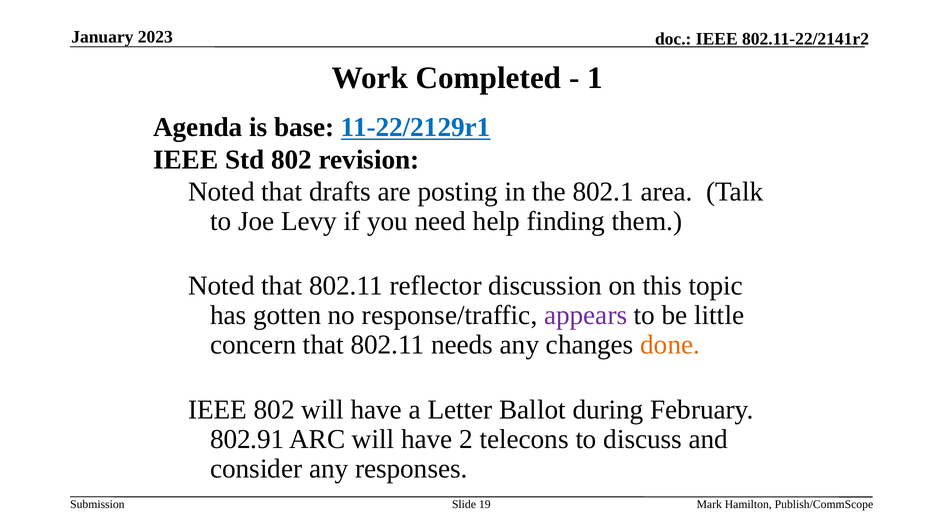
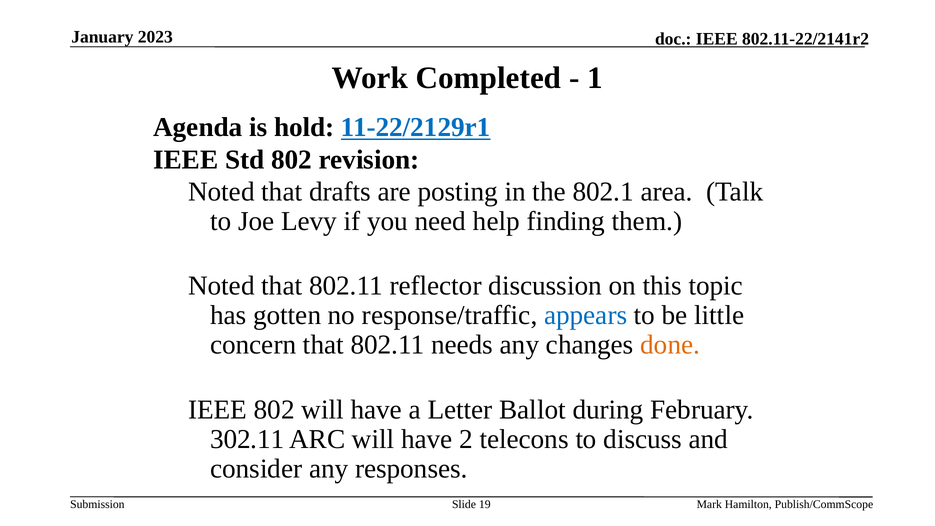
base: base -> hold (304, 127)
appears colour: purple -> blue (586, 315)
802.91: 802.91 -> 302.11 (247, 439)
